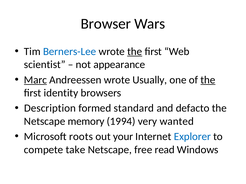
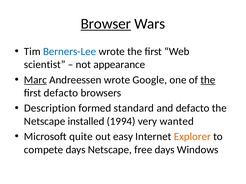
Browser underline: none -> present (106, 24)
the underline: present -> none (135, 52)
Usually: Usually -> Google (150, 80)
first identity: identity -> defacto (61, 93)
memory: memory -> installed (86, 122)
roots: roots -> quite (81, 137)
your: your -> easy (123, 137)
Explorer colour: blue -> orange (192, 137)
compete take: take -> days (76, 150)
free read: read -> days (165, 150)
